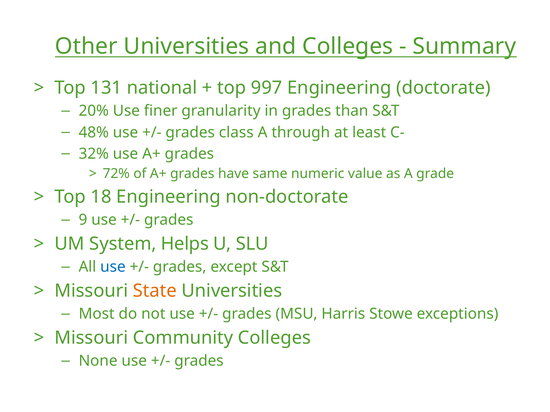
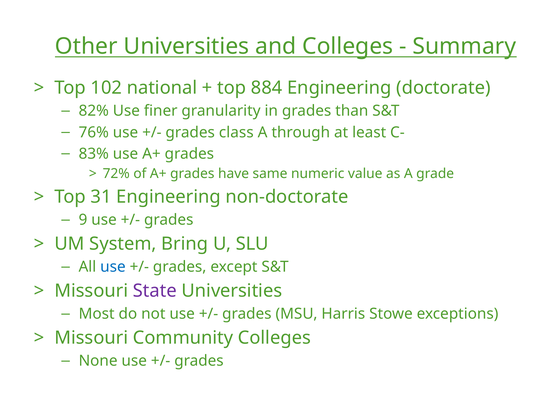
131: 131 -> 102 (106, 88)
997: 997 -> 884 (267, 88)
20%: 20% -> 82% (94, 111)
48%: 48% -> 76% (94, 132)
32%: 32% -> 83% (94, 154)
18: 18 -> 31 (101, 197)
Helps: Helps -> Bring (185, 244)
State colour: orange -> purple (155, 291)
